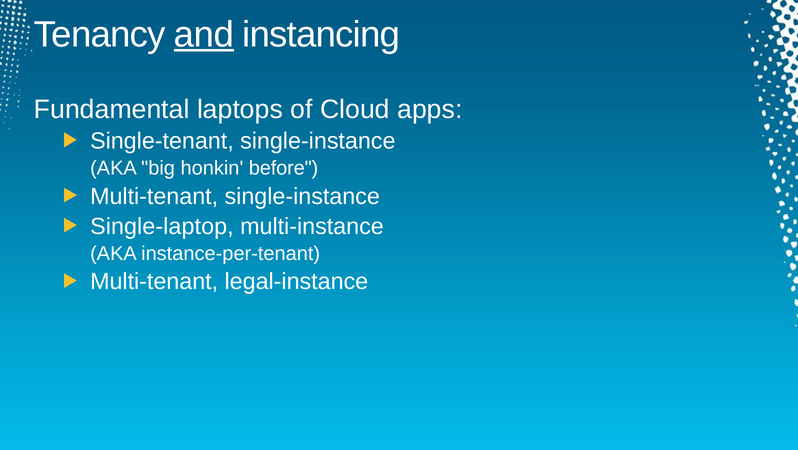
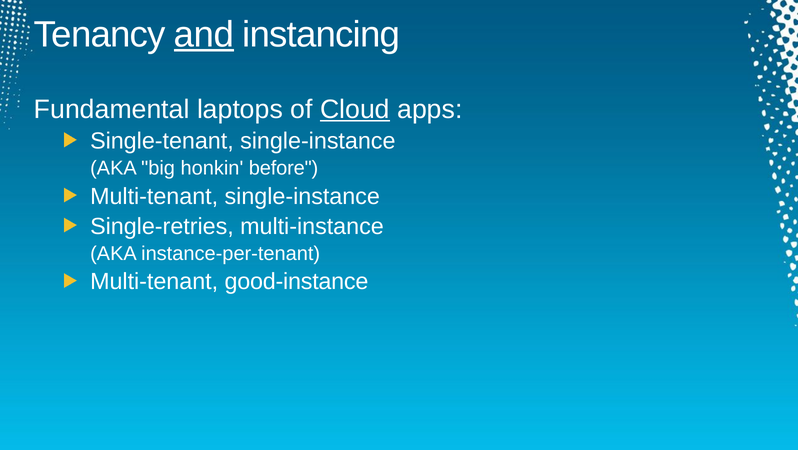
Cloud underline: none -> present (355, 109)
Single-laptop: Single-laptop -> Single-retries (162, 226)
legal-instance: legal-instance -> good-instance (296, 282)
